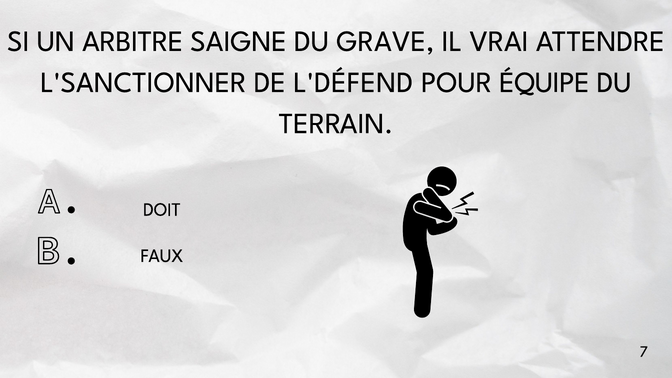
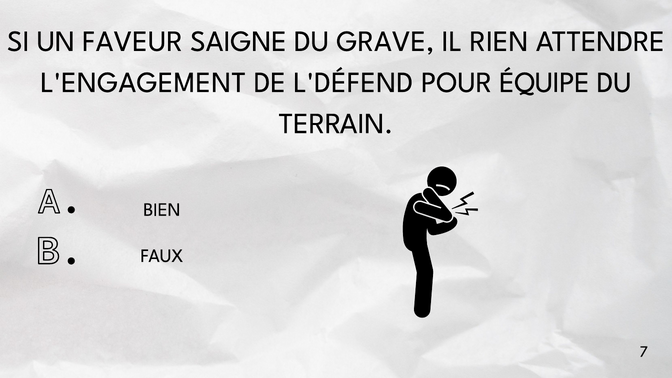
ARBITRE: ARBITRE -> FAVEUR (132, 41)
VRAI: VRAI -> RIEN (499, 41)
L'SANCTIONNER: L'SANCTIONNER -> L'ENGAGEMENT (143, 82)
DOIT: DOIT -> BIEN (162, 210)
